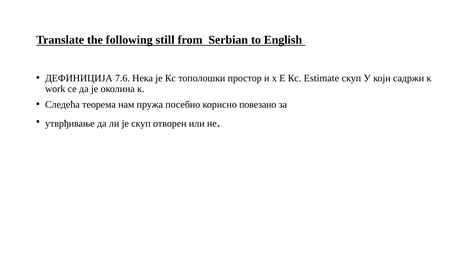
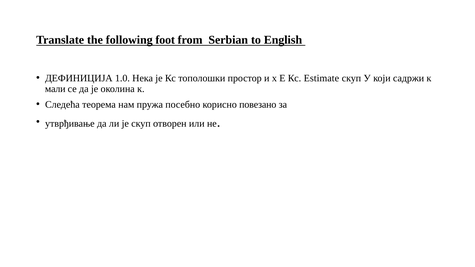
still: still -> foot (165, 40)
7.6: 7.6 -> 1.0 (122, 78)
work: work -> мали (55, 89)
